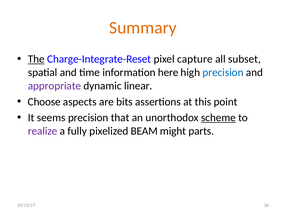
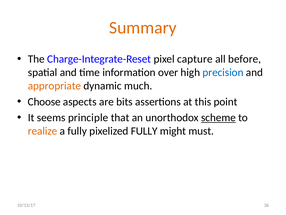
The underline: present -> none (36, 59)
subset: subset -> before (245, 59)
here: here -> over (168, 72)
appropriate colour: purple -> orange (54, 86)
linear: linear -> much (138, 86)
seems precision: precision -> principle (88, 117)
realize colour: purple -> orange (43, 131)
pixelized BEAM: BEAM -> FULLY (144, 131)
parts: parts -> must (201, 131)
